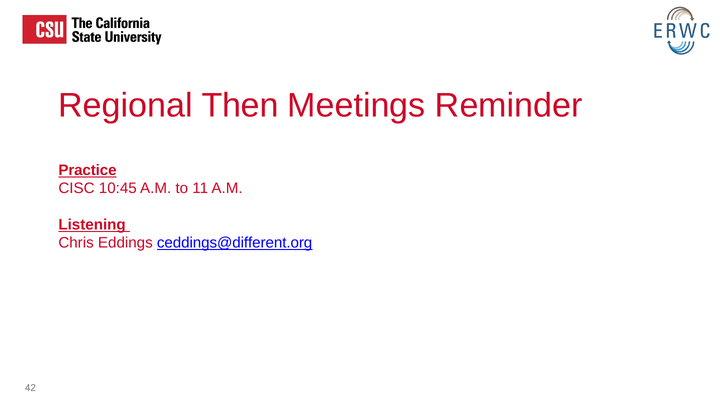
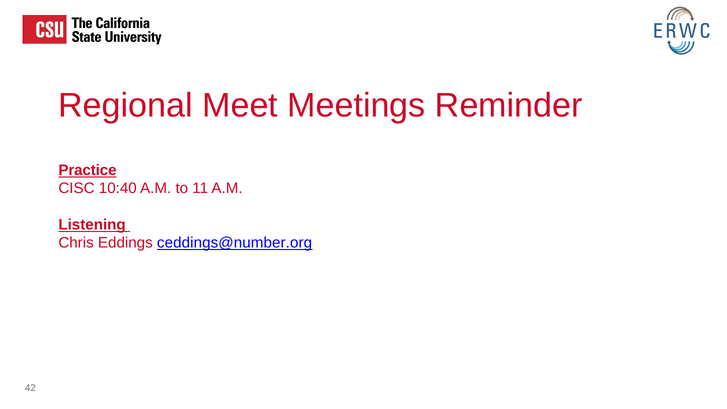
Then: Then -> Meet (240, 106)
10:45: 10:45 -> 10:40 (118, 188)
ceddings@different.org: ceddings@different.org -> ceddings@number.org (235, 243)
